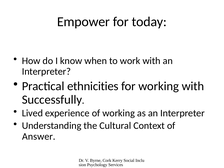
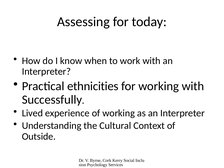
Empower: Empower -> Assessing (83, 22)
Answer: Answer -> Outside (39, 136)
